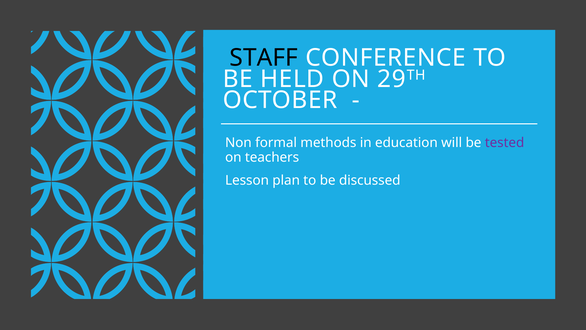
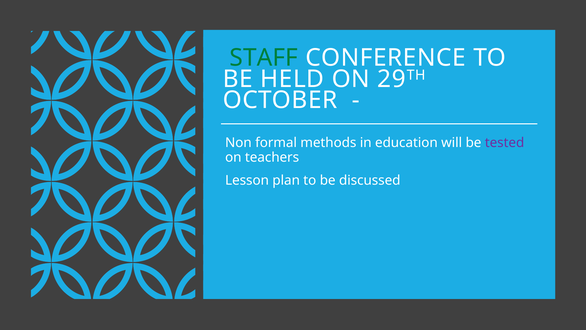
STAFF colour: black -> green (264, 58)
